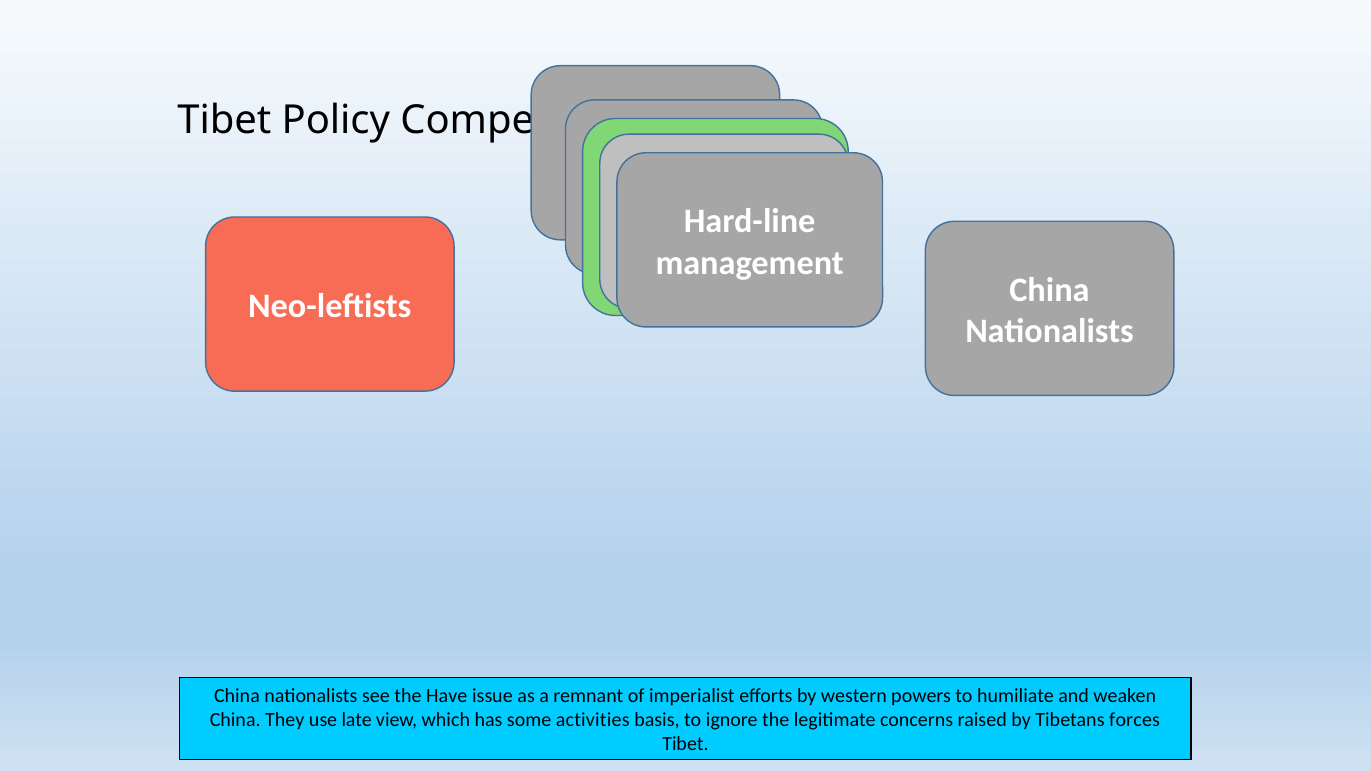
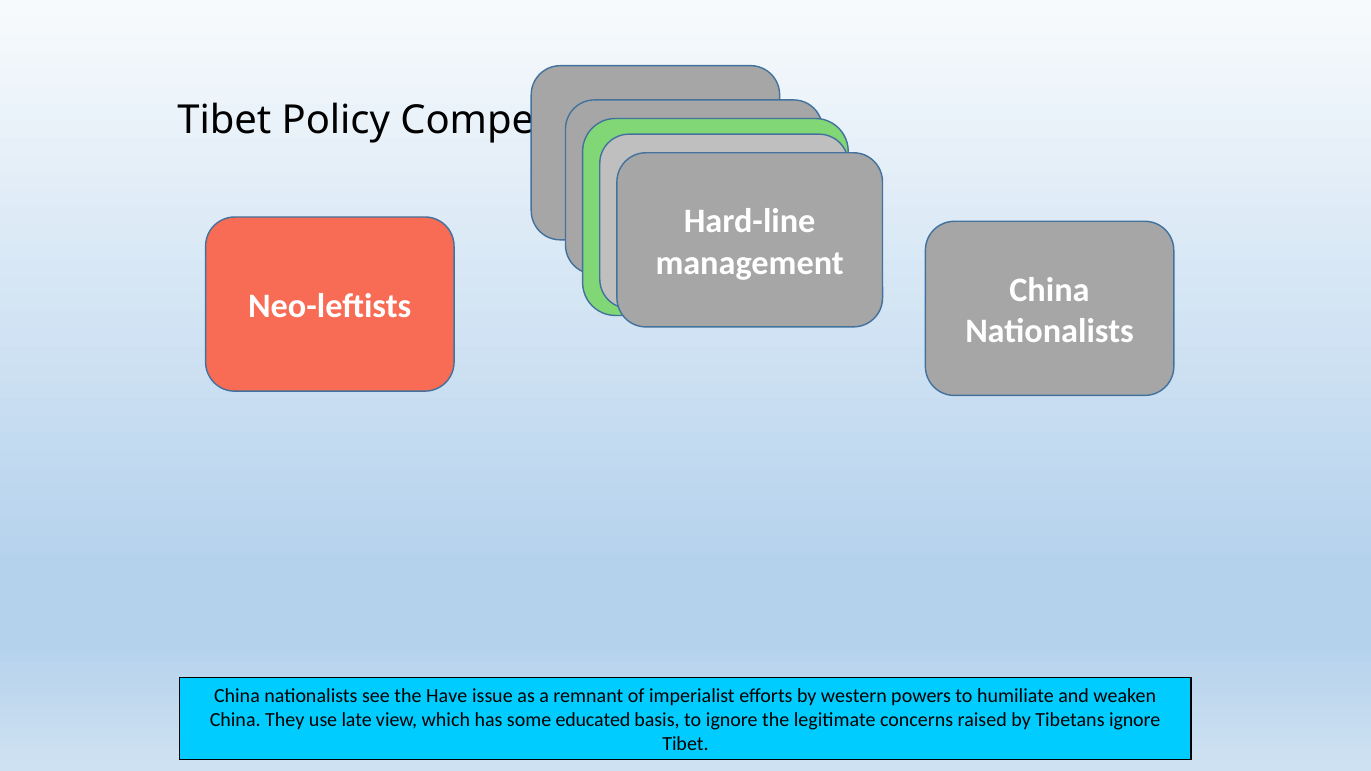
activities: activities -> educated (593, 720)
Tibetans forces: forces -> ignore (1135, 720)
